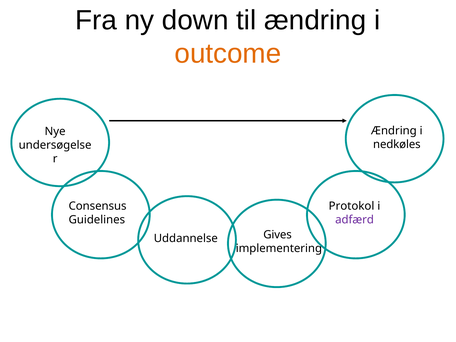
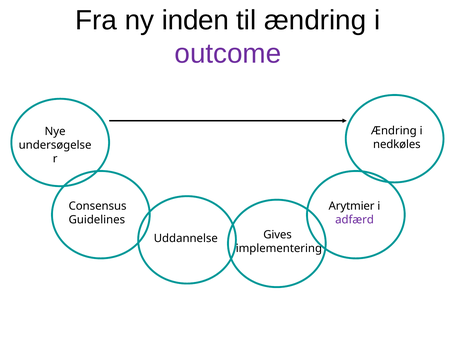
down: down -> inden (195, 20)
outcome colour: orange -> purple (228, 54)
Protokol: Protokol -> Arytmier (352, 206)
